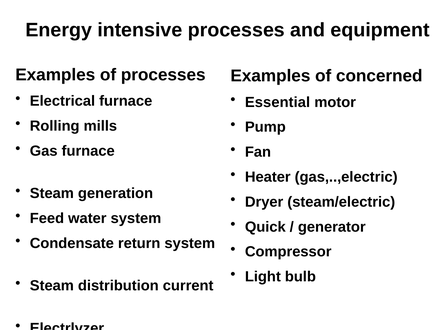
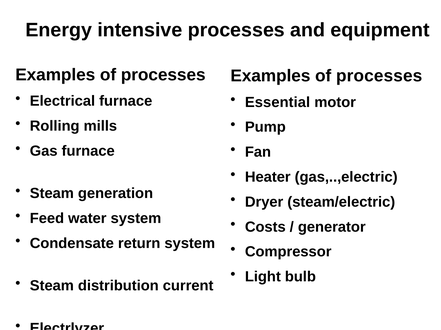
concerned: concerned -> processes (379, 76)
Quick: Quick -> Costs (265, 227)
